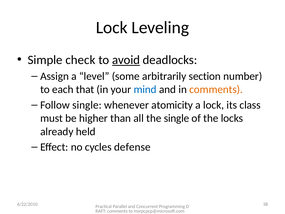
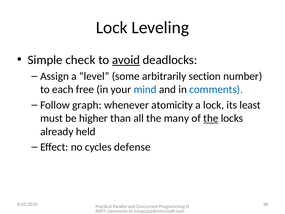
that: that -> free (85, 89)
comments colour: orange -> blue (216, 89)
Follow single: single -> graph (87, 105)
class: class -> least (250, 105)
the single: single -> many (176, 118)
the underline: none -> present (211, 118)
